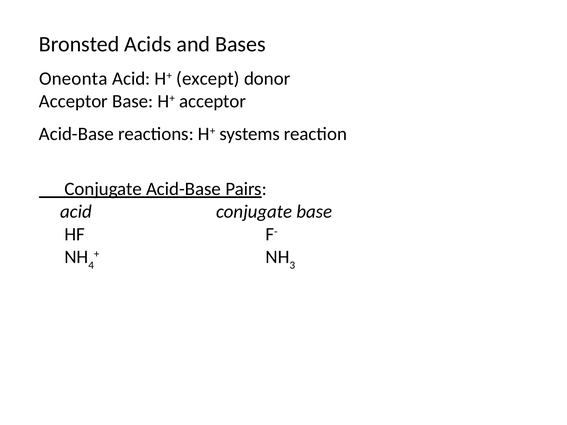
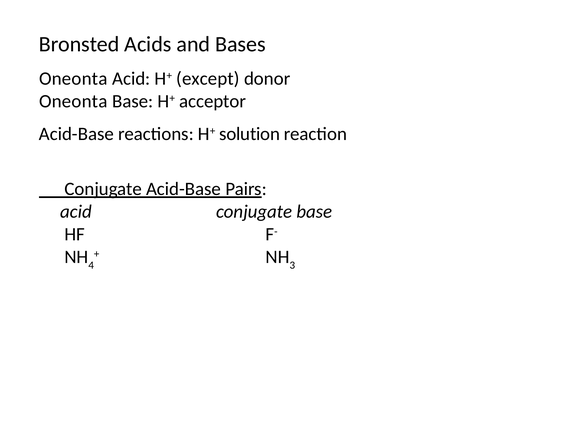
Acceptor: Acceptor -> Oneonta (73, 101)
systems: systems -> solution (250, 134)
